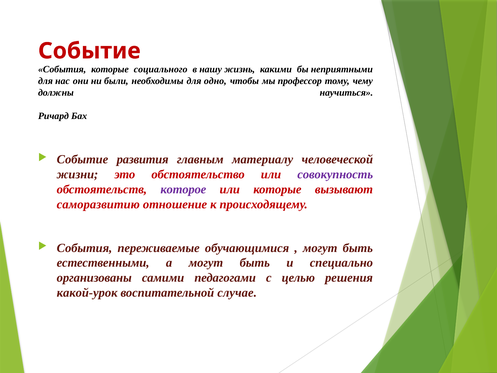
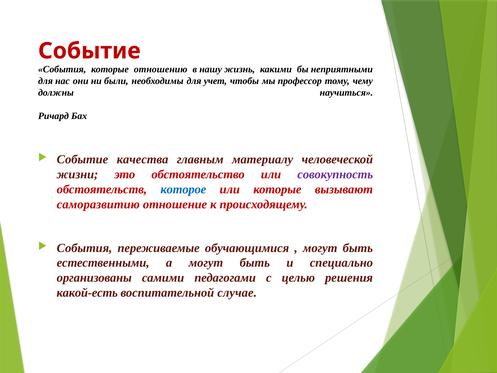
социального: социального -> отношению (161, 69)
одно: одно -> учет (215, 81)
развития: развития -> качества (143, 159)
которое colour: purple -> blue (183, 189)
какой-урок: какой-урок -> какой-есть (87, 292)
